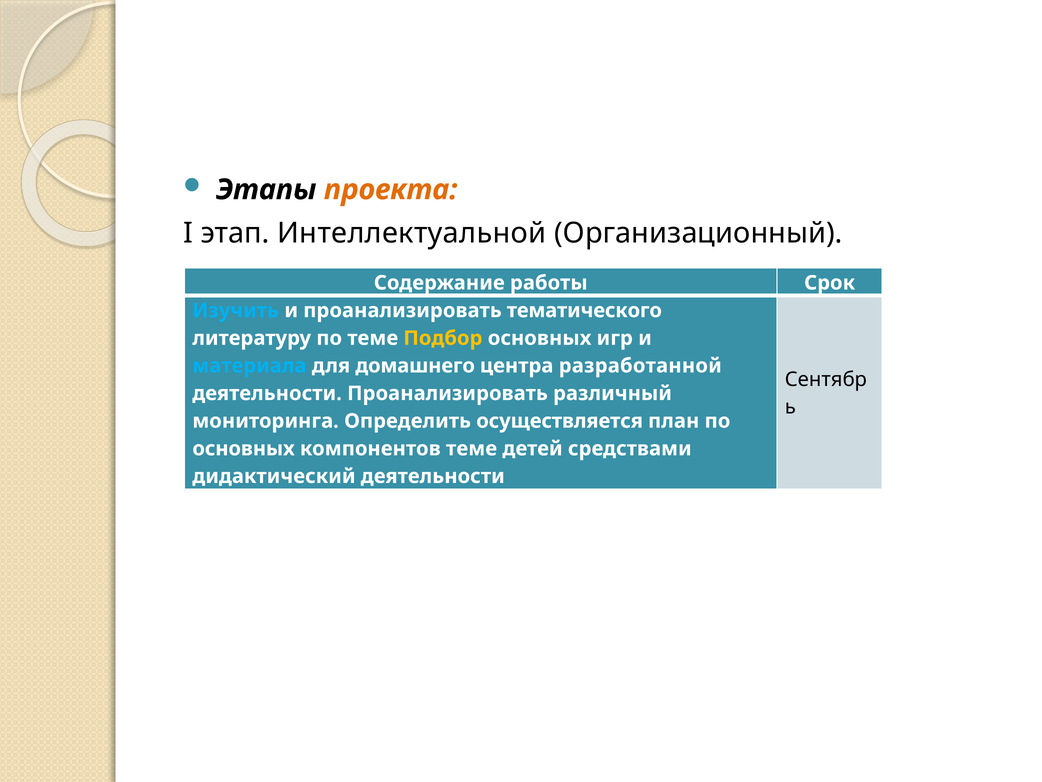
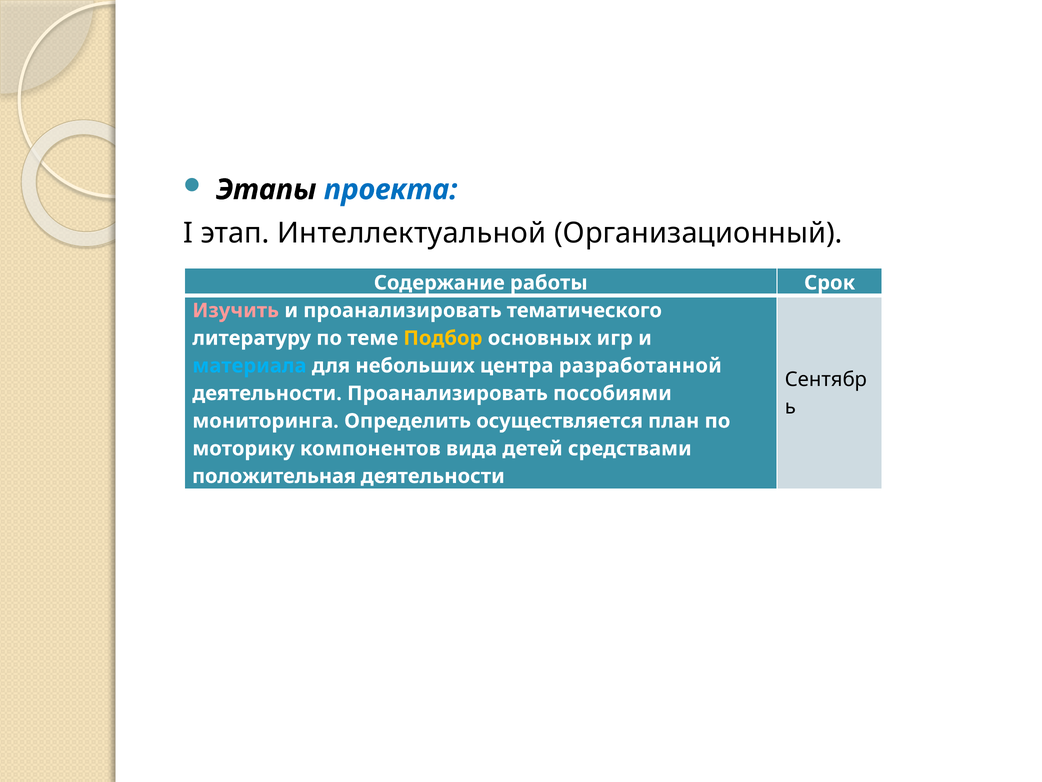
проекта colour: orange -> blue (391, 190)
Изучить colour: light blue -> pink (236, 310)
домашнего: домашнего -> небольших (415, 366)
различный: различный -> пособиями (612, 393)
основных: основных -> моторику (244, 448)
компонентов теме: теме -> вида (472, 448)
дидактический: дидактический -> положительная (274, 476)
